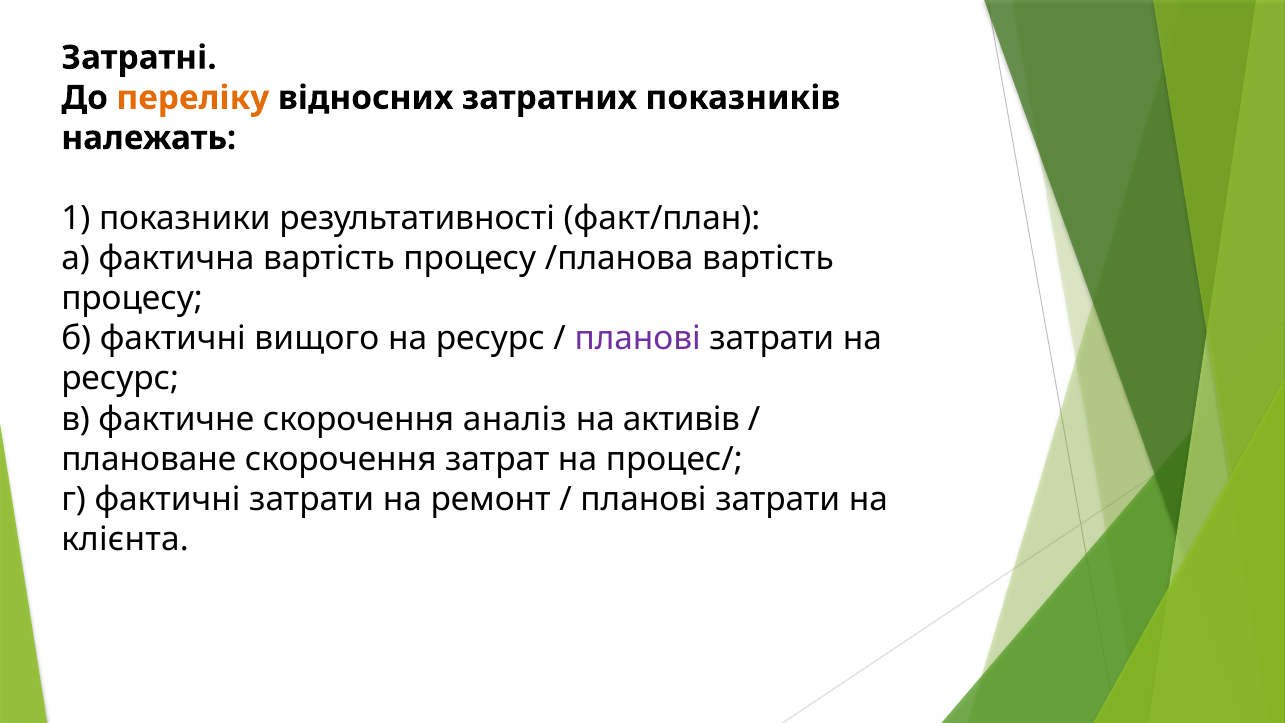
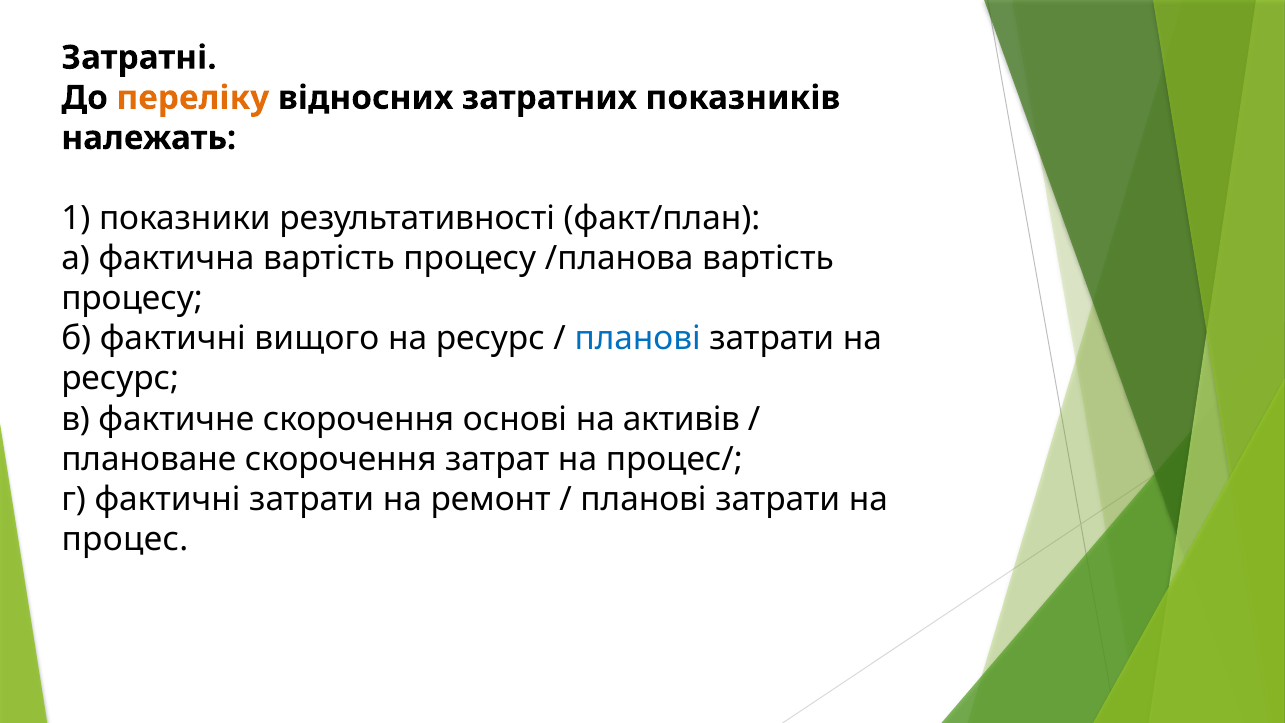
планові colour: purple -> blue (638, 339)
аналіз: аналіз -> основі (515, 419)
клієнта: клієнта -> процес (125, 539)
